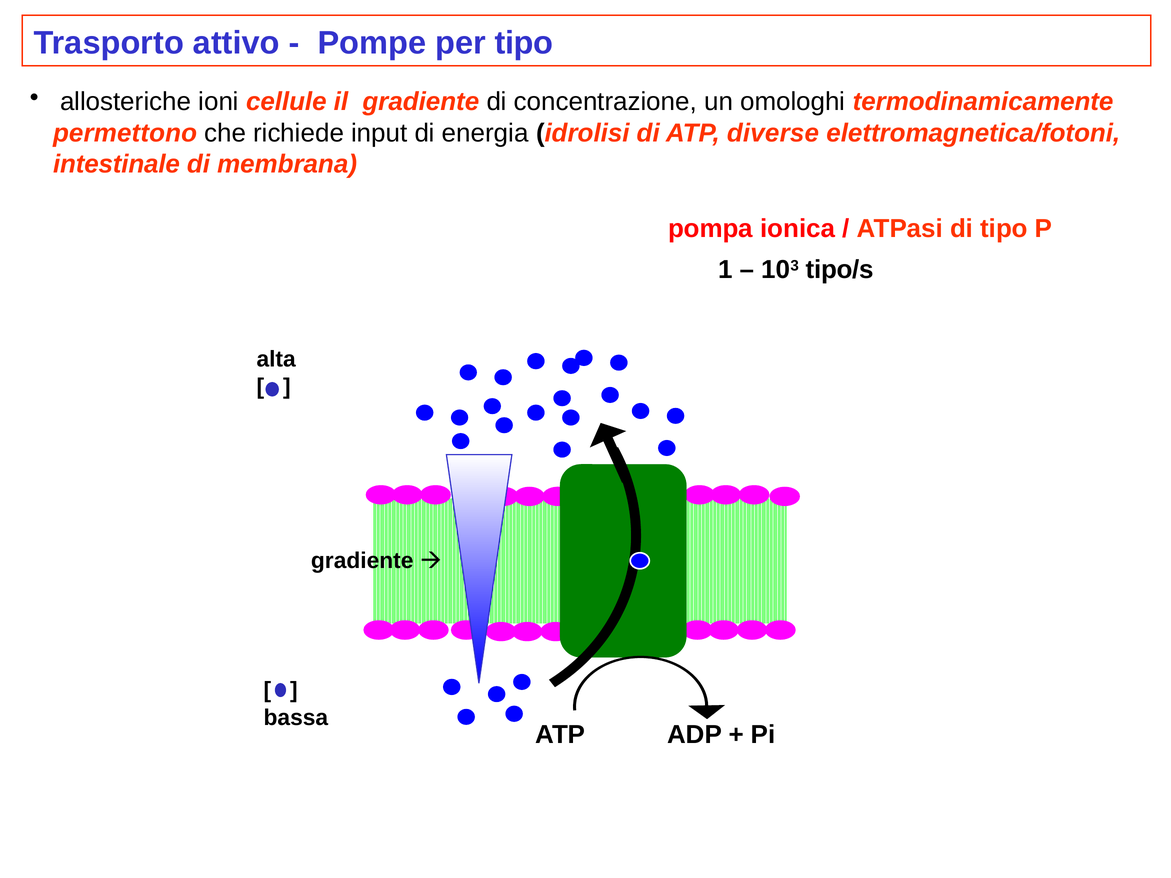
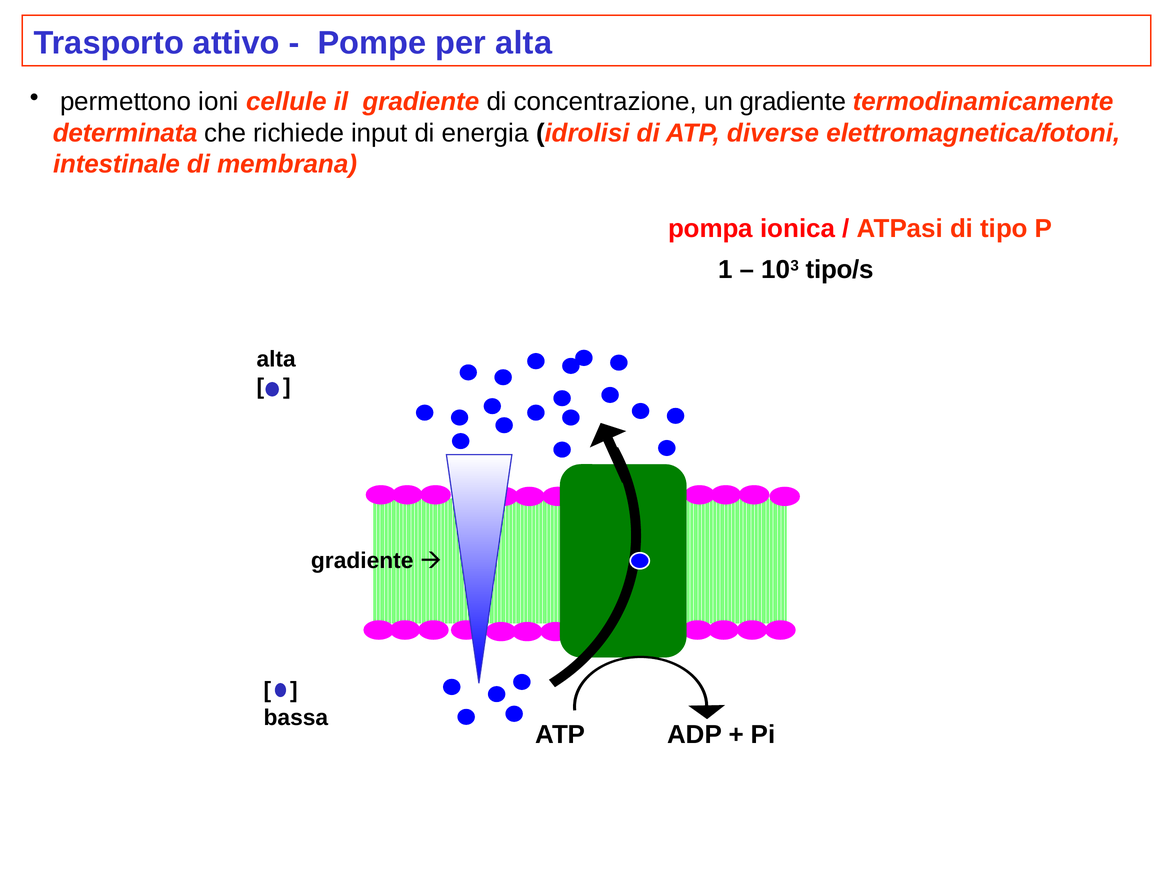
per tipo: tipo -> alta (524, 43)
allosteriche: allosteriche -> permettono (126, 102)
un omologhi: omologhi -> gradiente (793, 102)
permettono: permettono -> determinata (125, 133)
